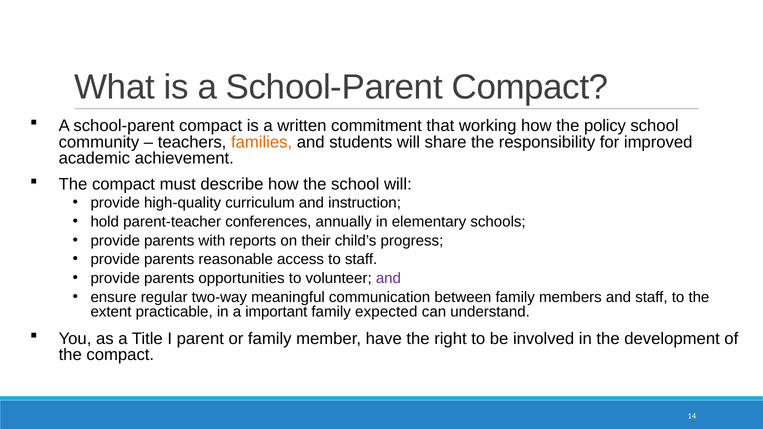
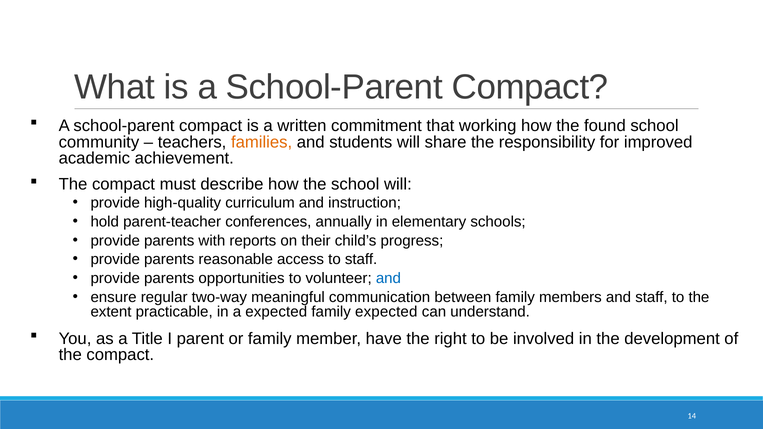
policy: policy -> found (605, 126)
and colour: purple -> blue (388, 279)
a important: important -> expected (276, 312)
